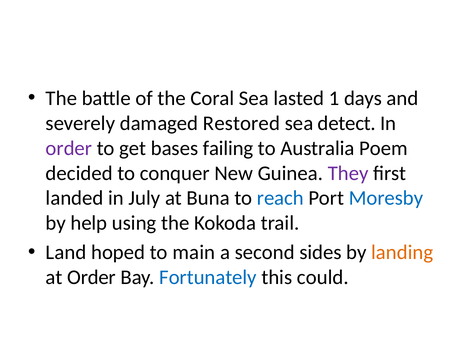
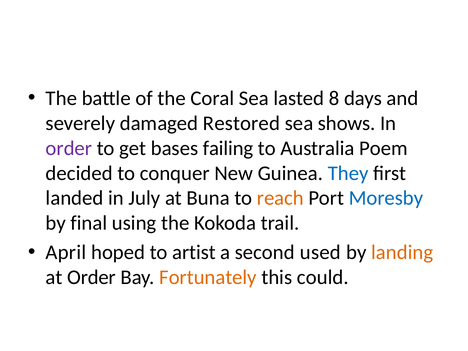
1: 1 -> 8 (334, 98)
detect: detect -> shows (347, 123)
They colour: purple -> blue (348, 173)
reach colour: blue -> orange (280, 198)
help: help -> final (89, 223)
Land: Land -> April (66, 252)
main: main -> artist (194, 252)
sides: sides -> used (320, 252)
Fortunately colour: blue -> orange (208, 277)
